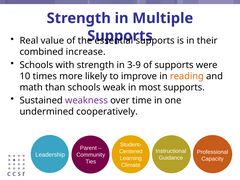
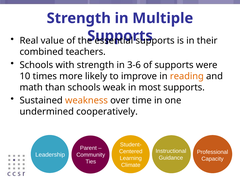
increase: increase -> teachers (86, 52)
3-9: 3-9 -> 3-6 (134, 65)
weakness colour: purple -> orange (86, 100)
